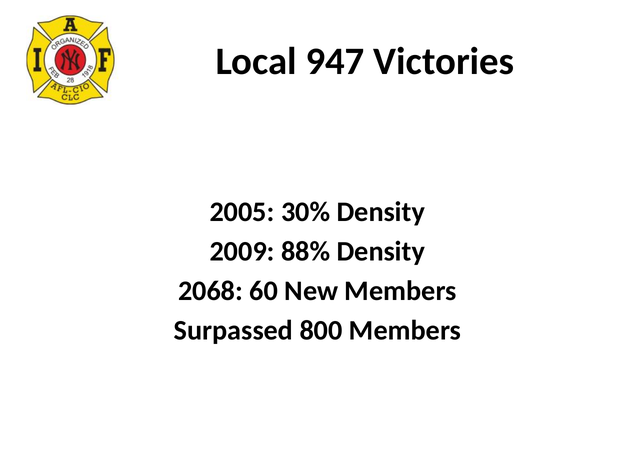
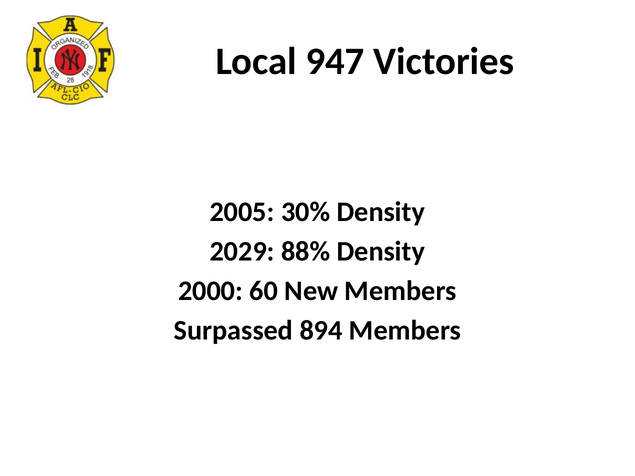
2009: 2009 -> 2029 (242, 252)
2068: 2068 -> 2000 (211, 291)
800: 800 -> 894 (321, 331)
